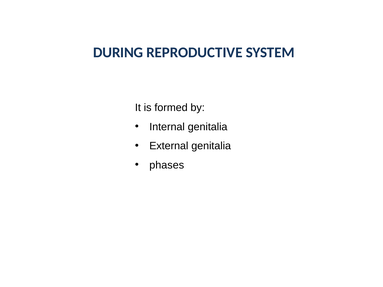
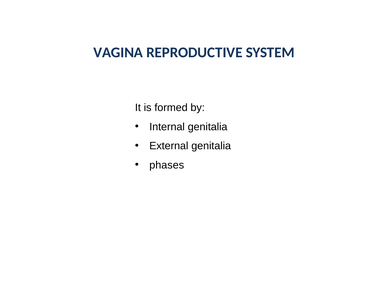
DURING: DURING -> VAGINA (118, 52)
